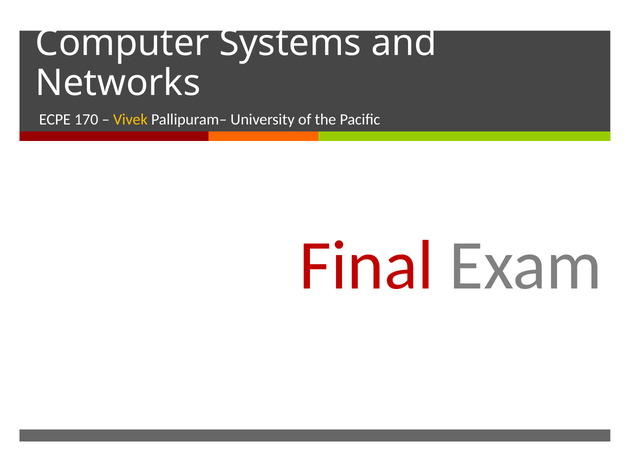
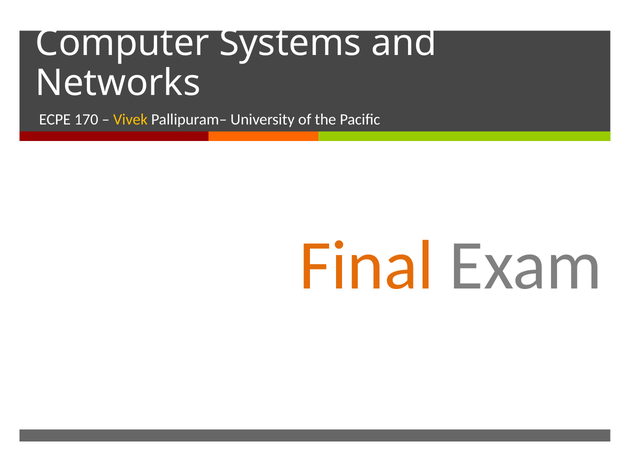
Final colour: red -> orange (366, 265)
